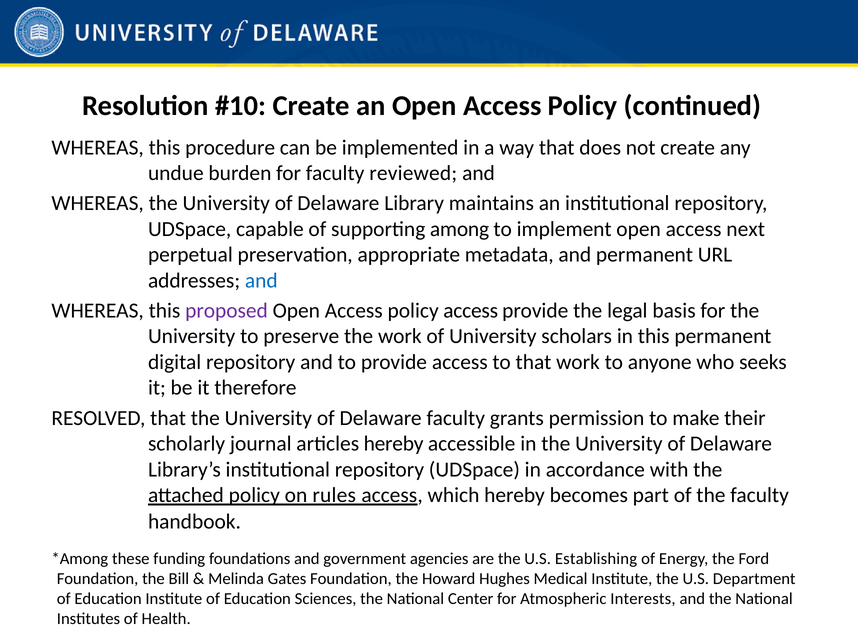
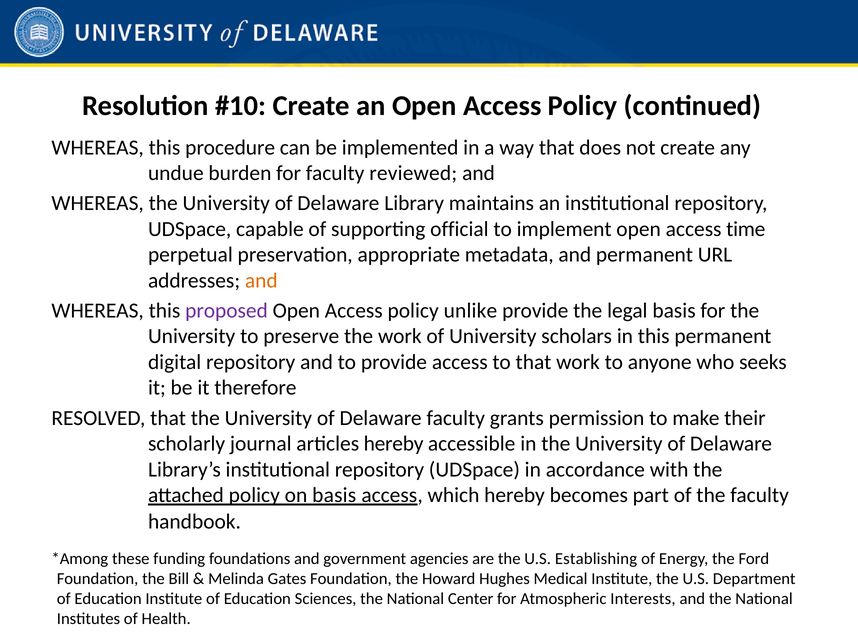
among: among -> official (459, 229)
next: next -> time (746, 229)
and colour: blue -> orange (261, 280)
policy access: access -> unlike (470, 310)
on rules: rules -> basis (334, 495)
